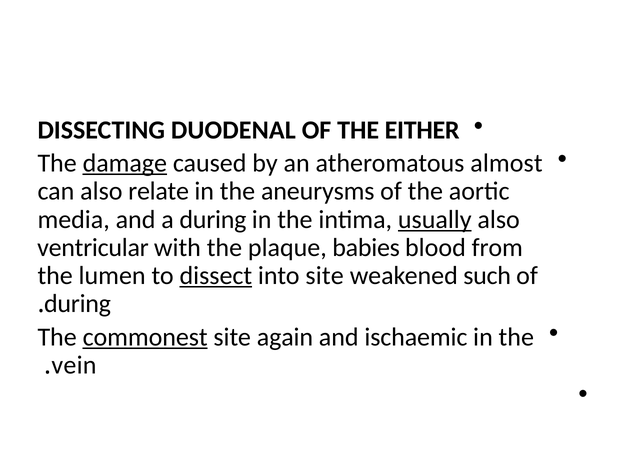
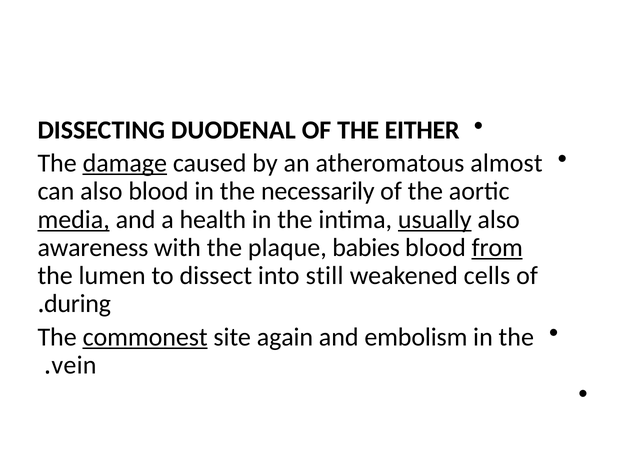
also relate: relate -> blood (159, 191)
aneurysms: aneurysms -> necessarily (318, 191)
media underline: none -> present (74, 219)
a during: during -> health (213, 219)
ventricular: ventricular -> awareness (93, 247)
from underline: none -> present (497, 247)
dissect underline: present -> none (216, 276)
into site: site -> still (325, 276)
such: such -> cells (487, 276)
ischaemic: ischaemic -> embolism (416, 337)
